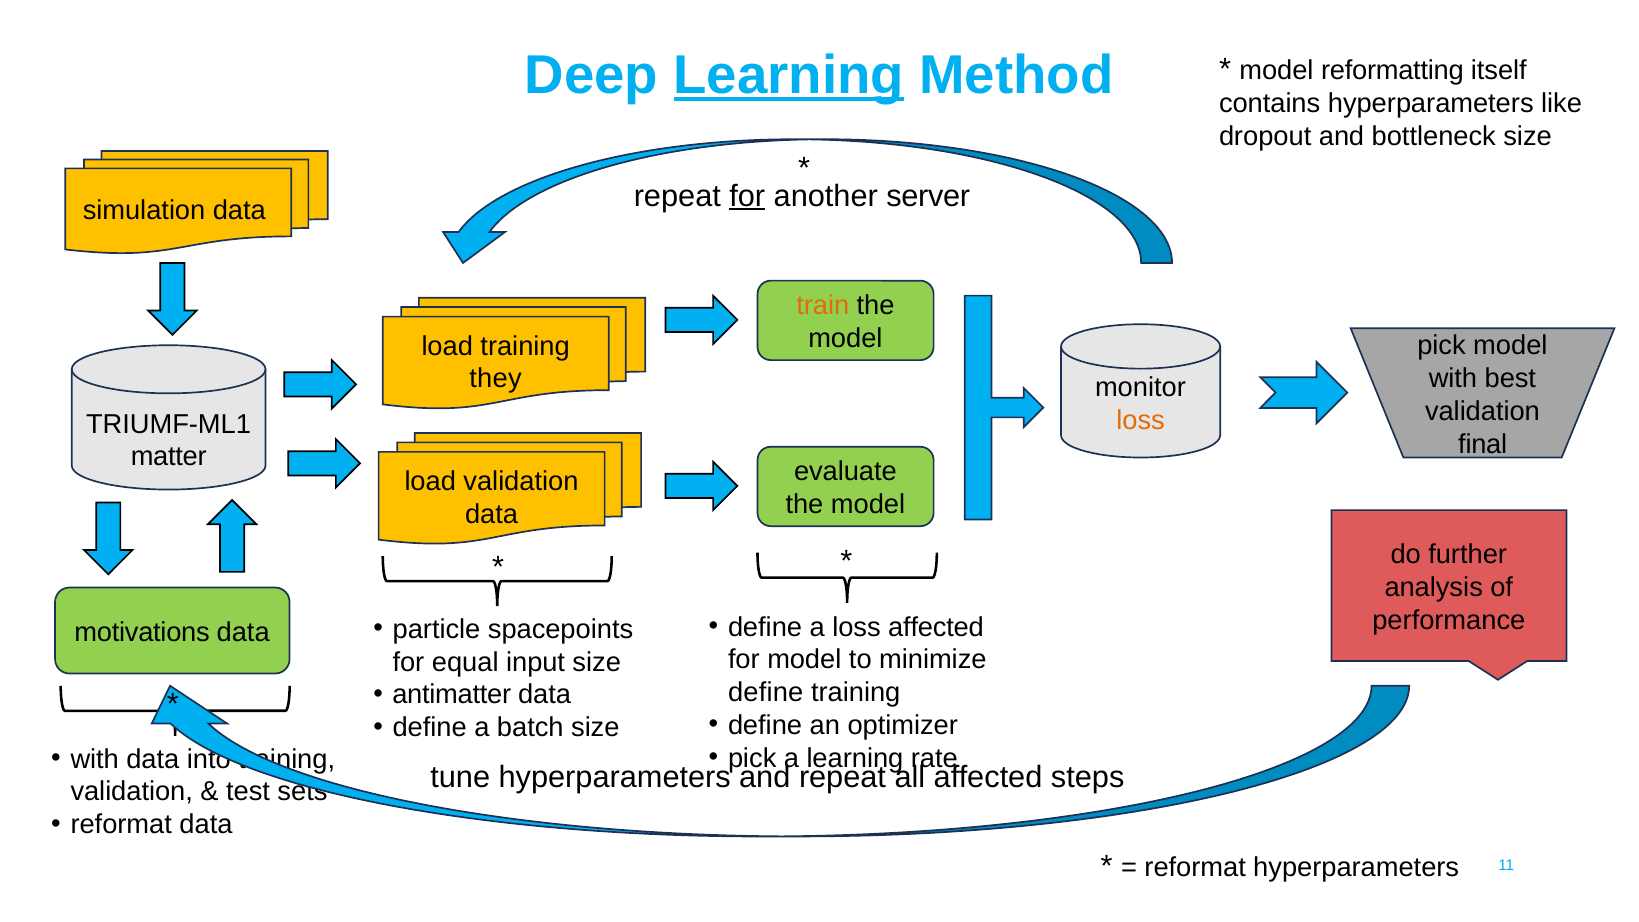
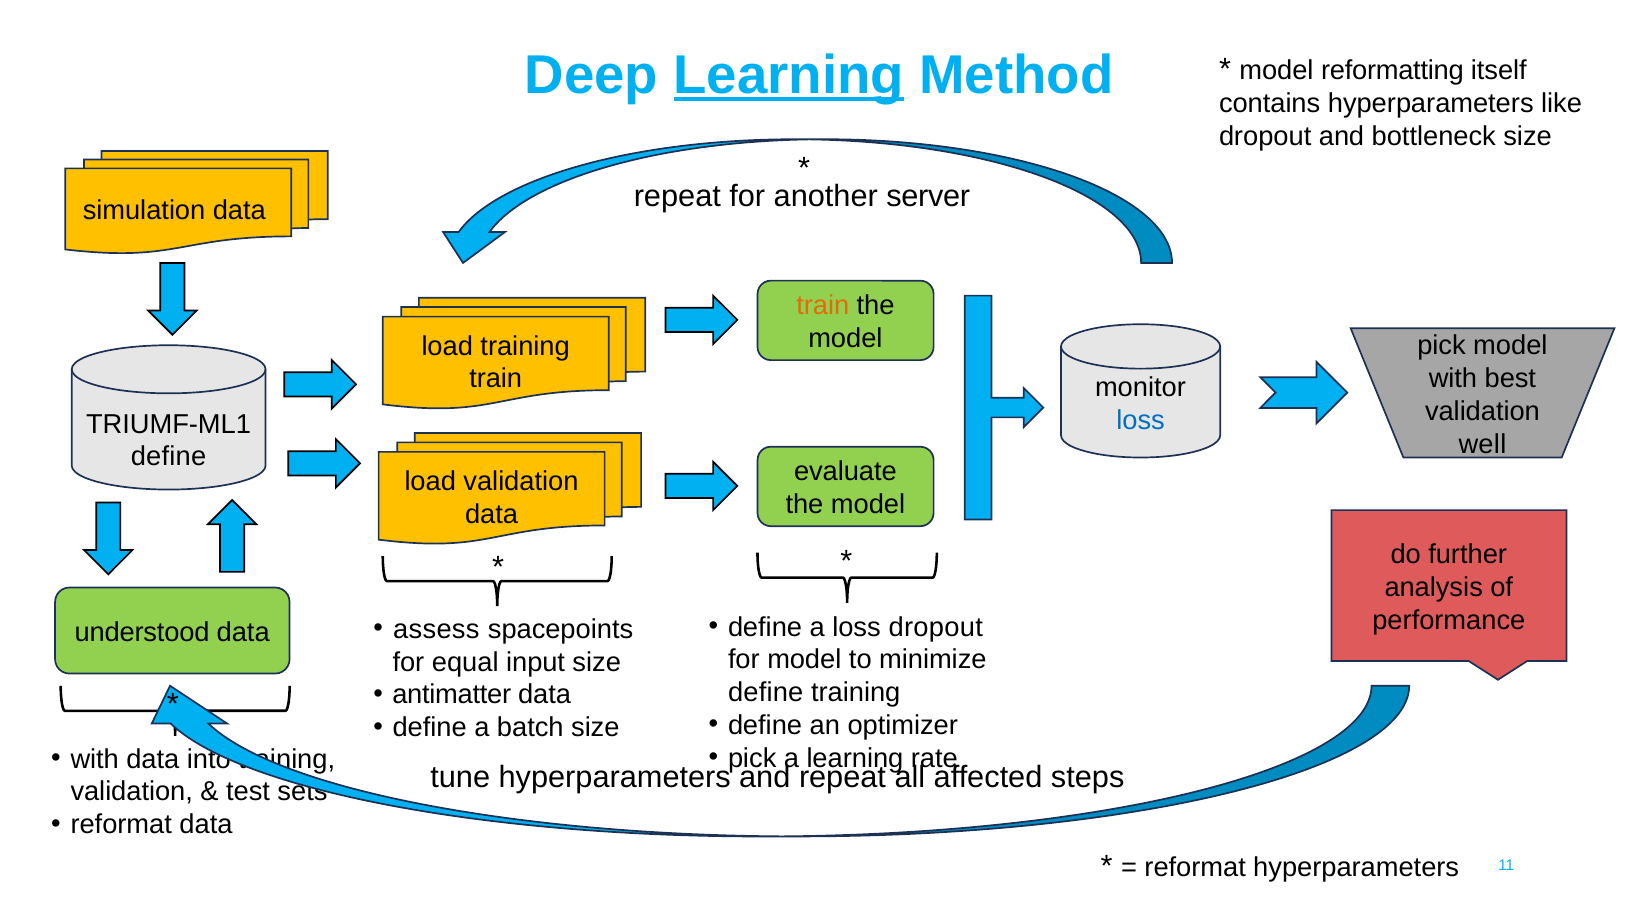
for underline: present -> none (747, 196)
they: they -> train (496, 379)
loss colour: orange -> blue (1141, 420)
final: final -> well (1482, 444)
matter: matter -> define (169, 457)
loss affected: affected -> dropout (936, 627)
particle: particle -> assess (436, 629)
motivations: motivations -> understood (142, 632)
